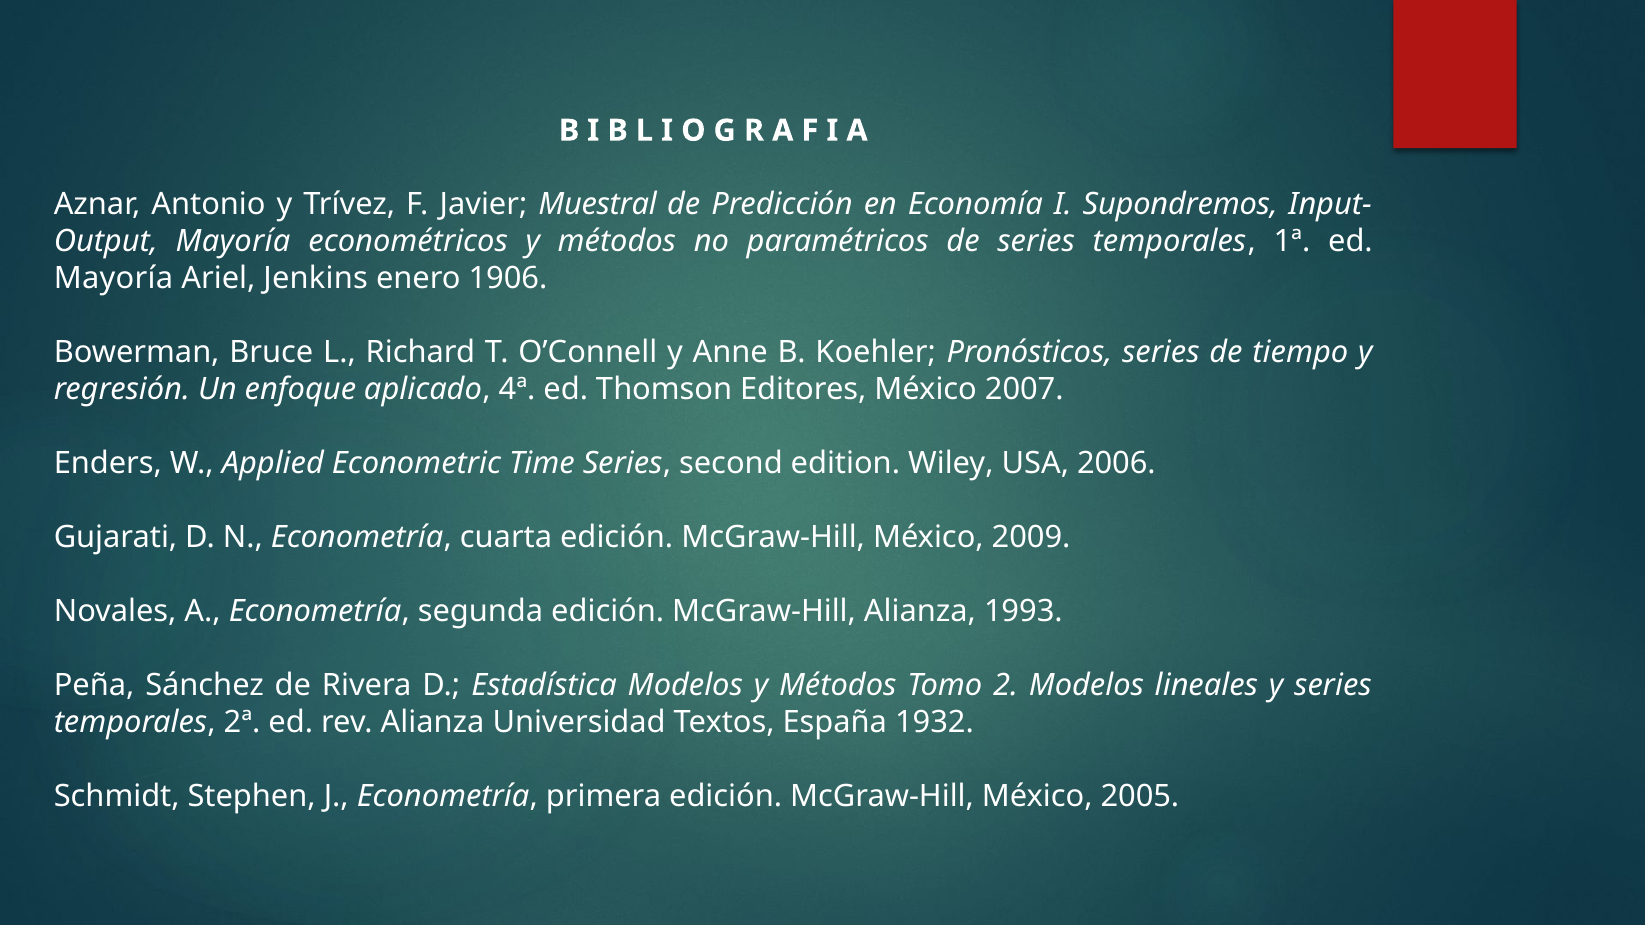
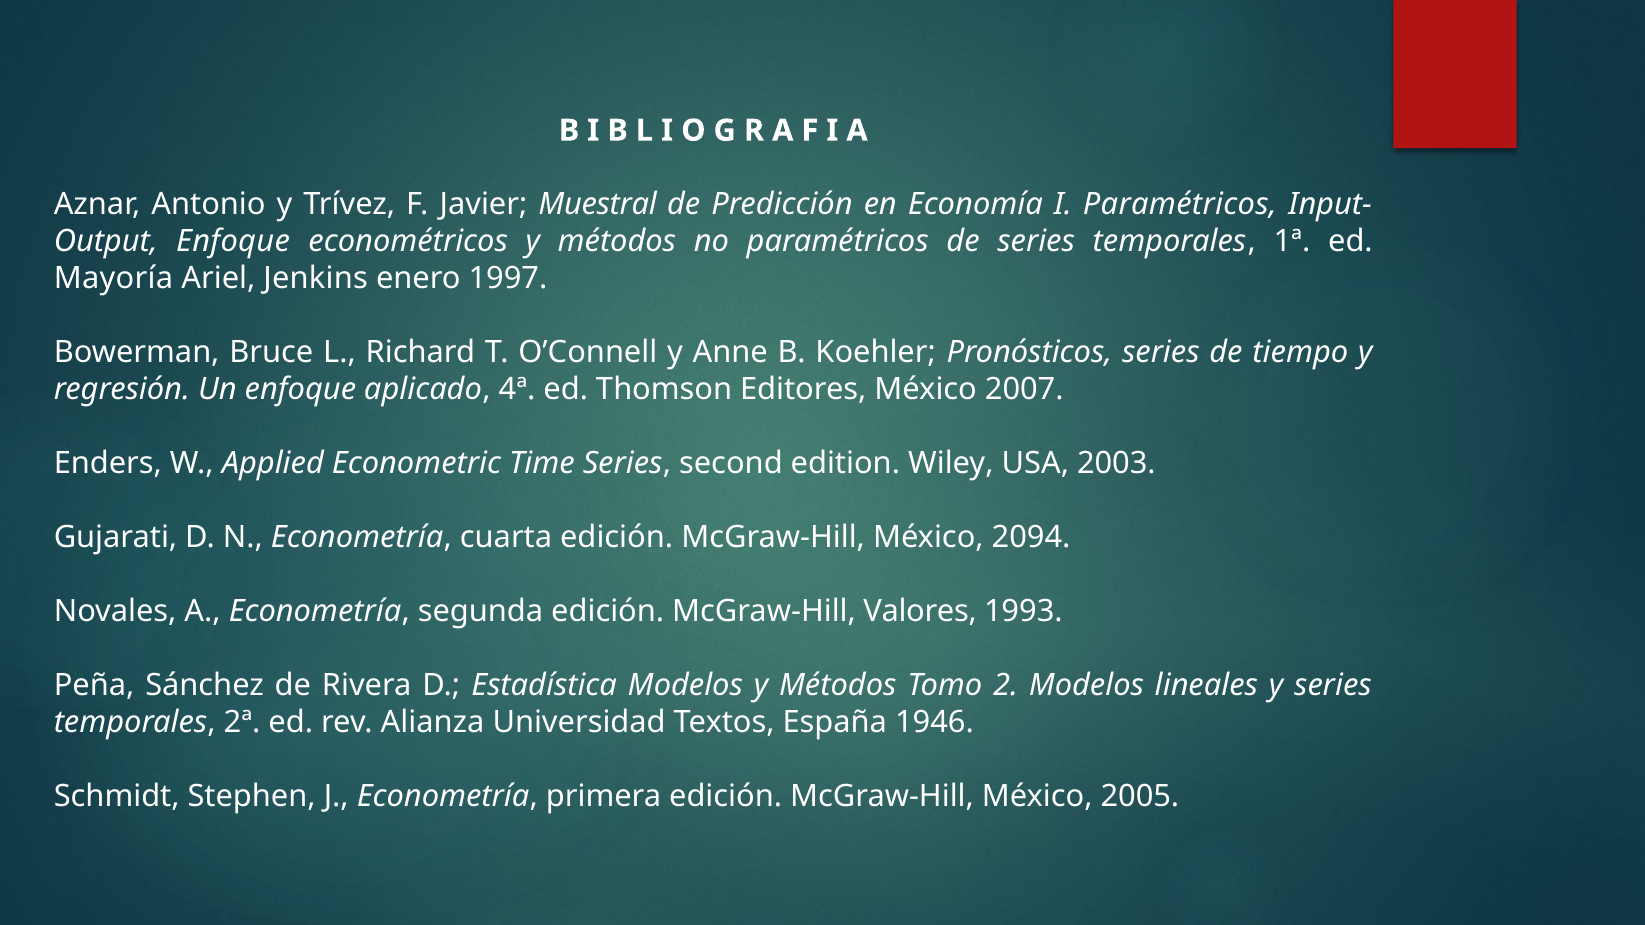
I Supondremos: Supondremos -> Paramétricos (1180, 205)
Mayoría: Mayoría -> Enfoque (233, 242)
1906: 1906 -> 1997 (508, 279)
2006: 2006 -> 2003 (1116, 464)
2009: 2009 -> 2094 (1031, 538)
McGraw-Hill Alianza: Alianza -> Valores (920, 612)
1932: 1932 -> 1946 (934, 723)
